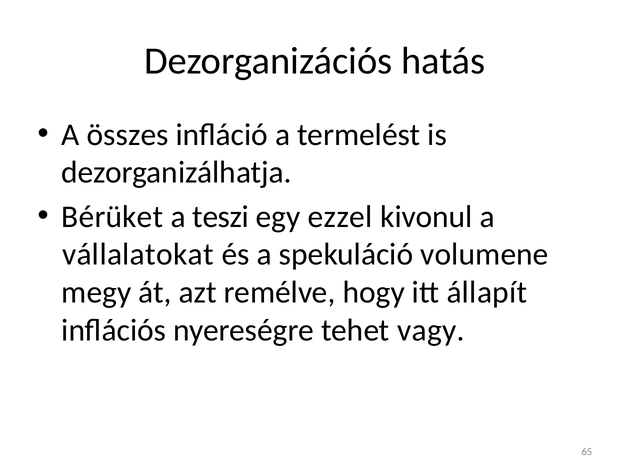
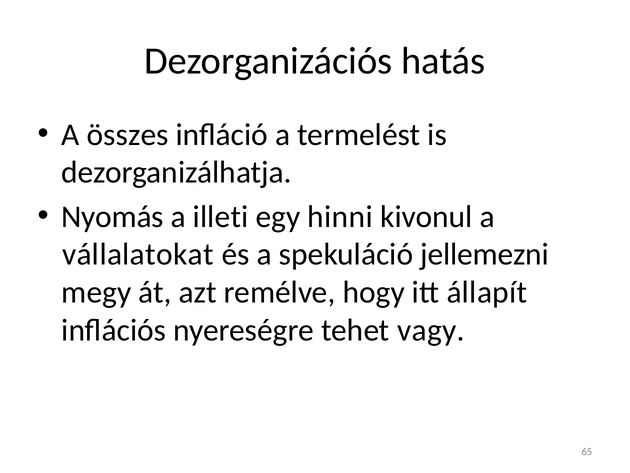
Bérüket: Bérüket -> Nyomás (113, 216)
teszi: teszi -> illeti (221, 216)
ezzel: ezzel -> hinni (340, 216)
volumene: volumene -> jellemezni (485, 254)
